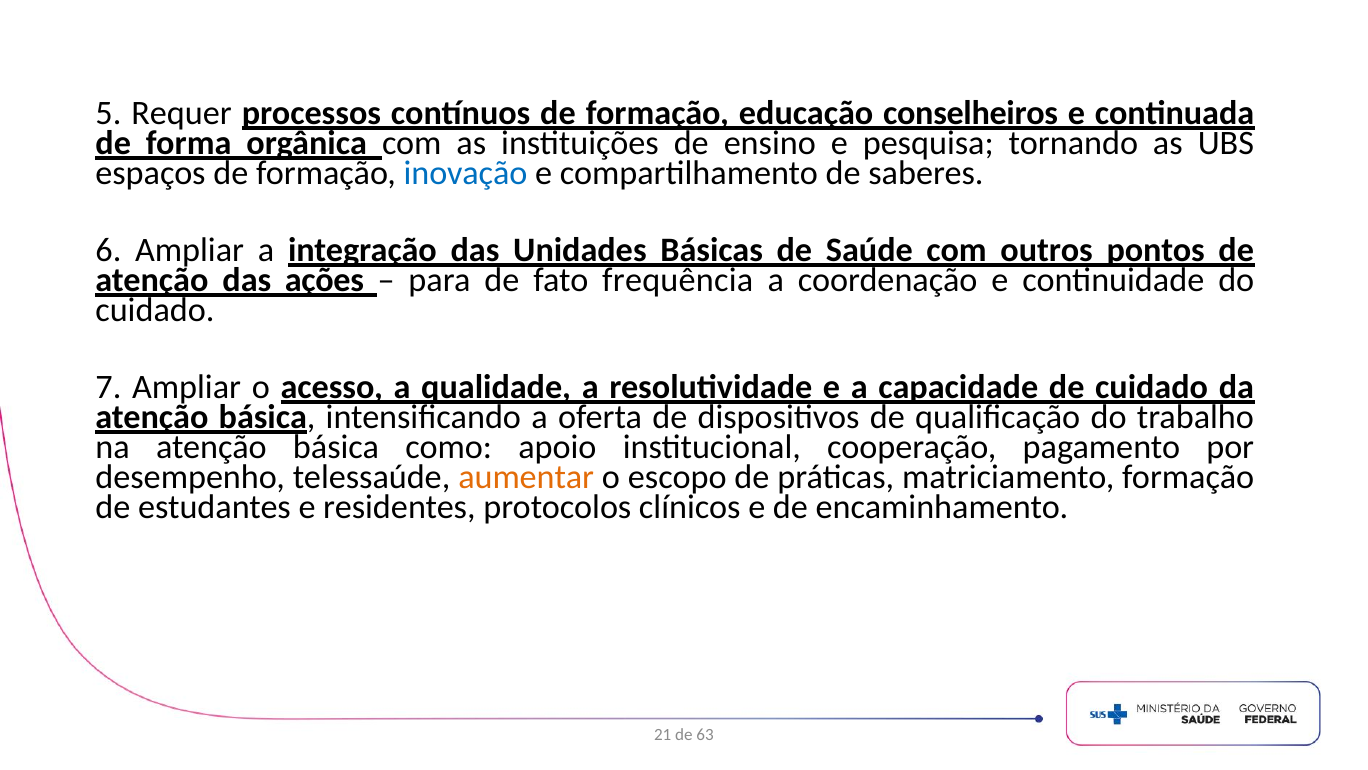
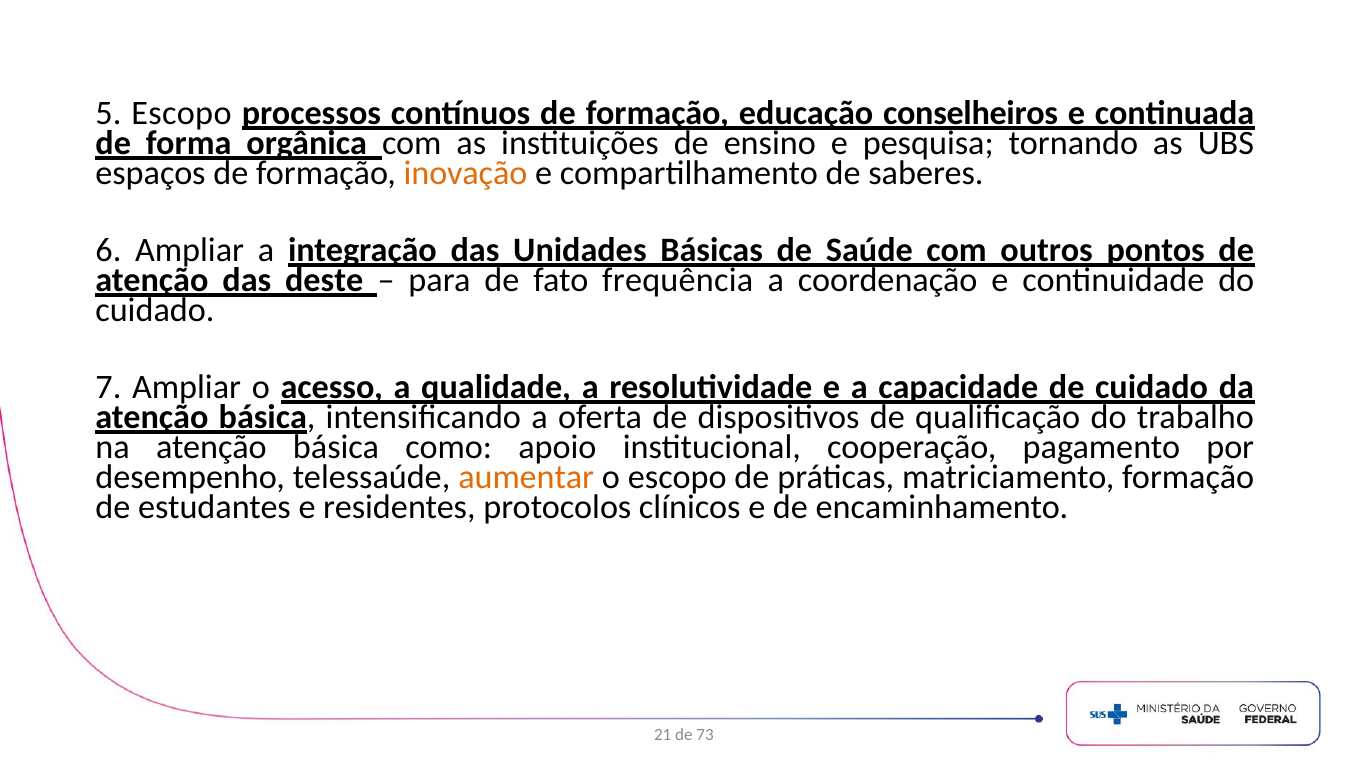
5 Requer: Requer -> Escopo (181, 113)
inovação colour: blue -> orange (466, 173)
ações: ações -> deste (324, 280)
63: 63 -> 73 (705, 735)
